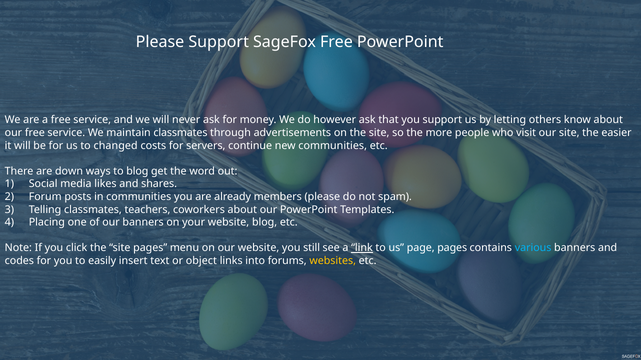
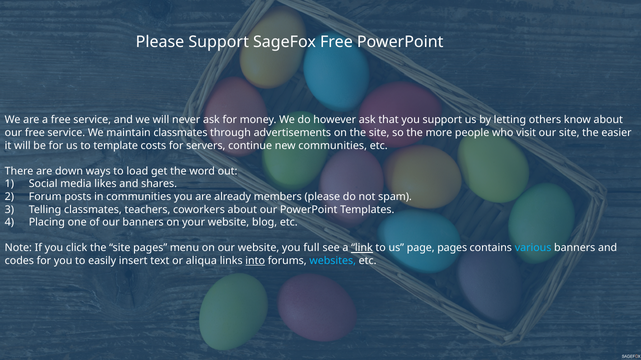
changed: changed -> template (116, 146)
to blog: blog -> load (137, 171)
still: still -> full (311, 248)
object: object -> aliqua (201, 261)
into underline: none -> present (255, 261)
websites colour: yellow -> light blue (333, 261)
